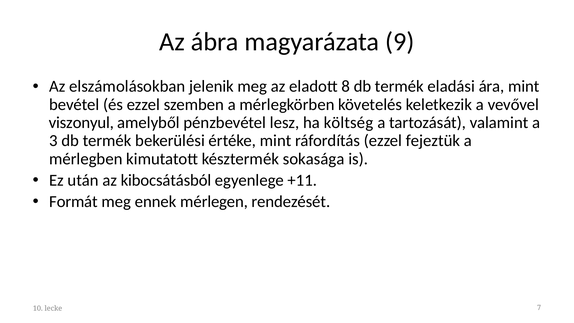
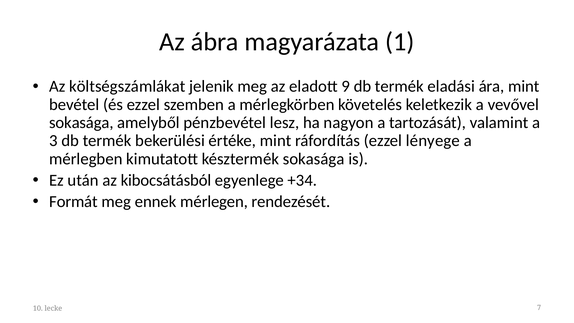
9: 9 -> 1 (400, 42)
elszámolásokban: elszámolásokban -> költségszámlákat (127, 86)
8: 8 -> 9 (346, 86)
viszonyul: viszonyul -> sokasága (81, 123)
költség: költség -> nagyon (349, 123)
fejeztük: fejeztük -> lényege (433, 141)
+11: +11 -> +34 (302, 180)
